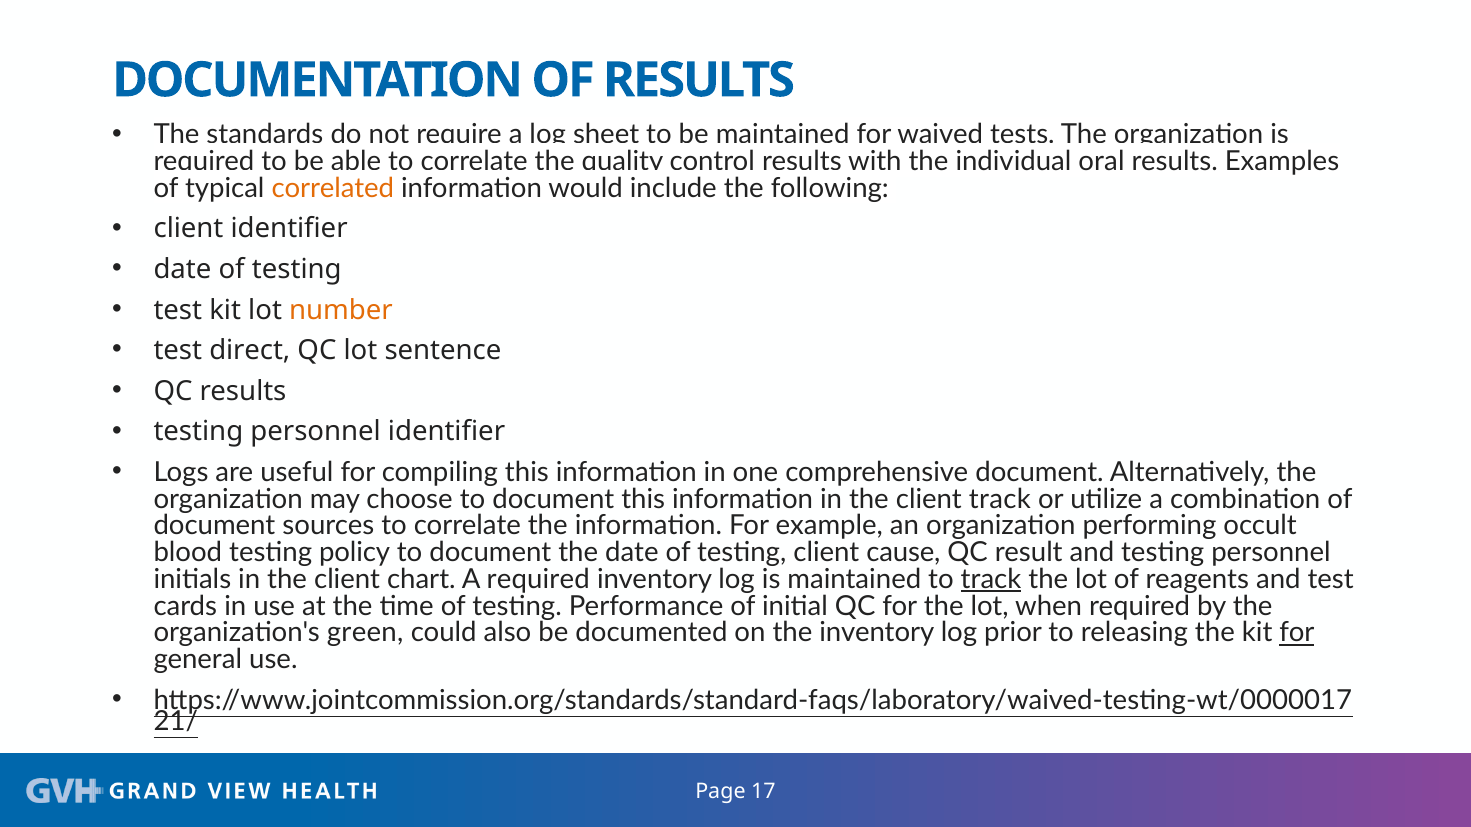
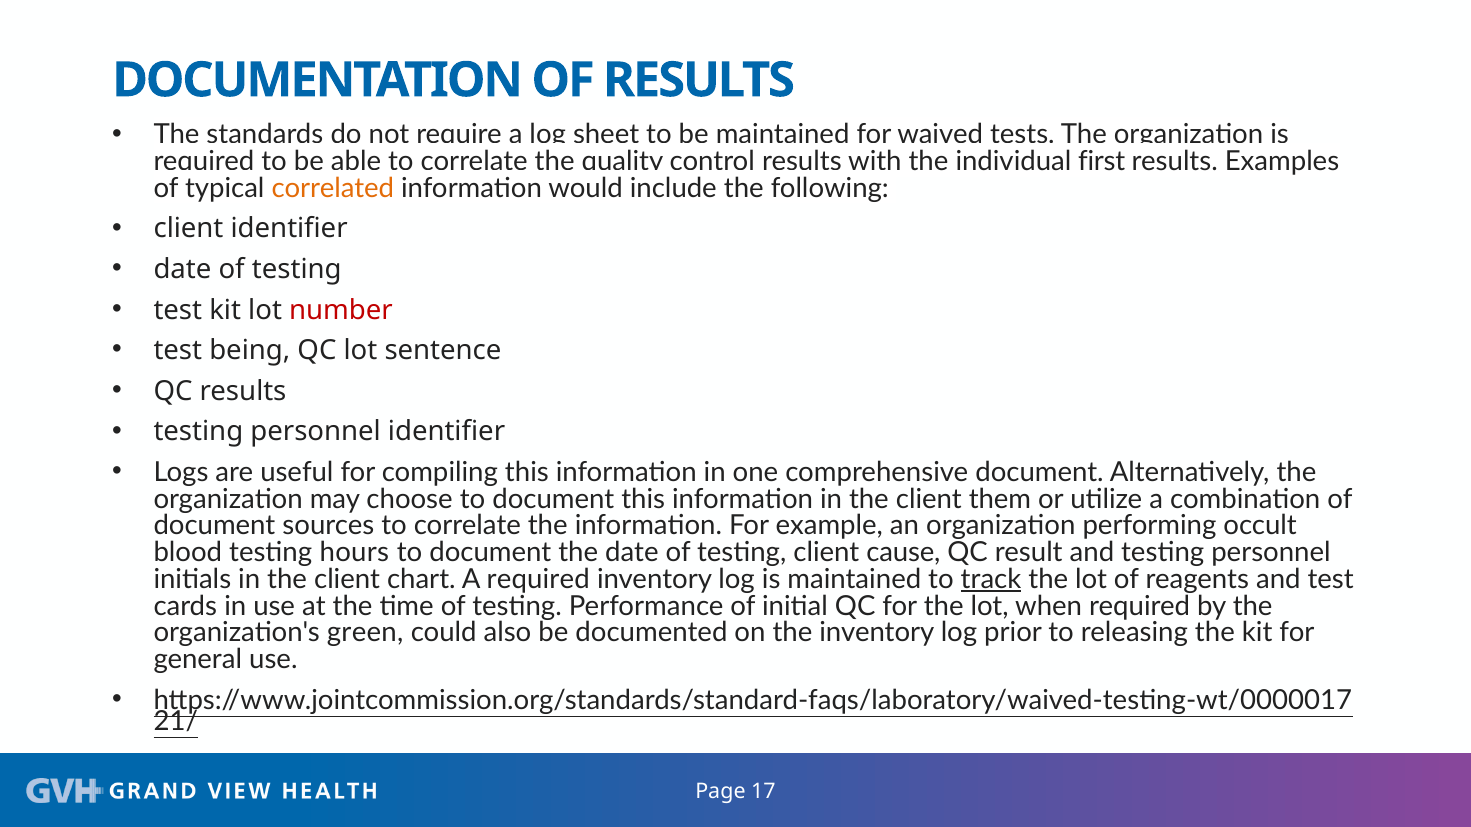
oral: oral -> first (1102, 162)
number colour: orange -> red (341, 310)
direct: direct -> being (250, 351)
client track: track -> them (1000, 499)
policy: policy -> hours (354, 553)
for underline: present -> none (1297, 633)
